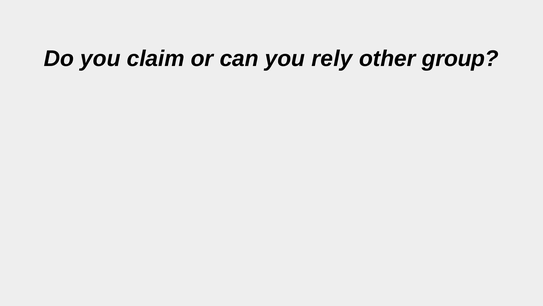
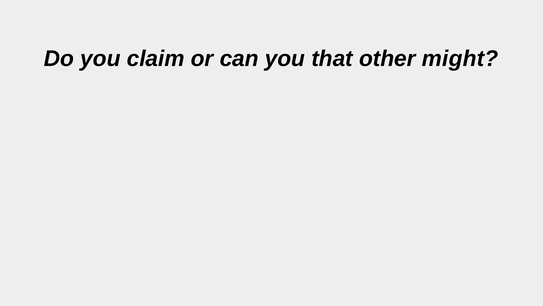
rely: rely -> that (332, 59)
group: group -> might (460, 59)
